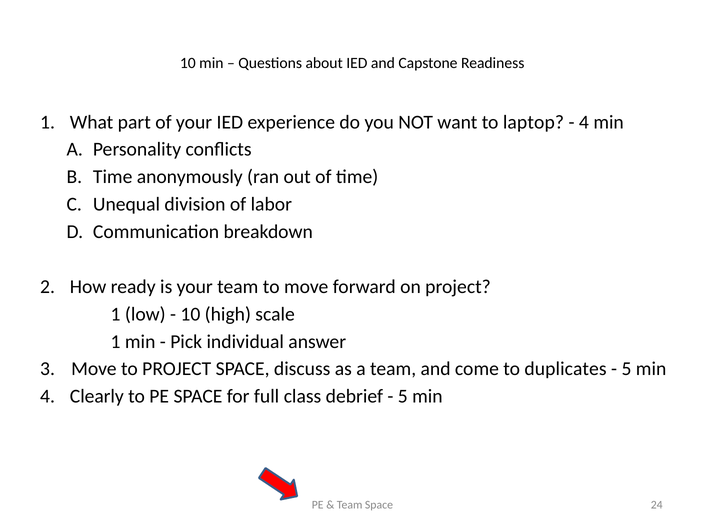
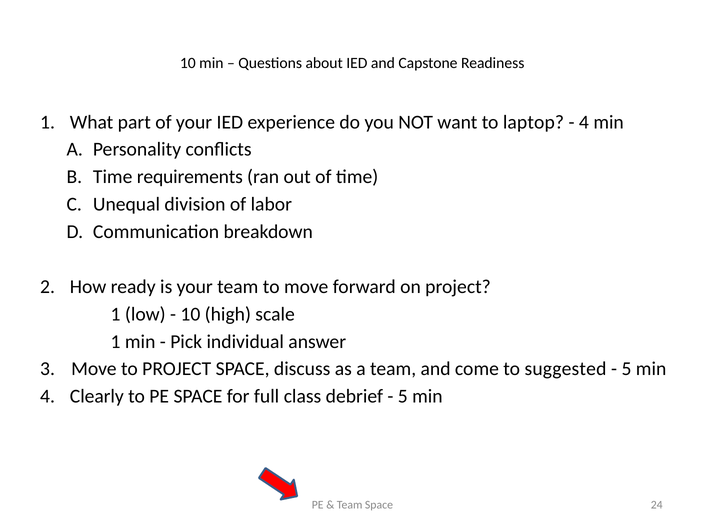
anonymously: anonymously -> requirements (190, 177)
duplicates: duplicates -> suggested (565, 369)
